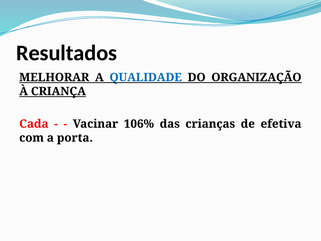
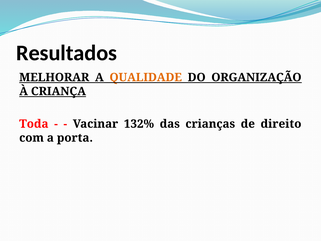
QUALIDADE colour: blue -> orange (146, 77)
Cada: Cada -> Toda (34, 124)
106%: 106% -> 132% (139, 124)
efetiva: efetiva -> direito (281, 124)
